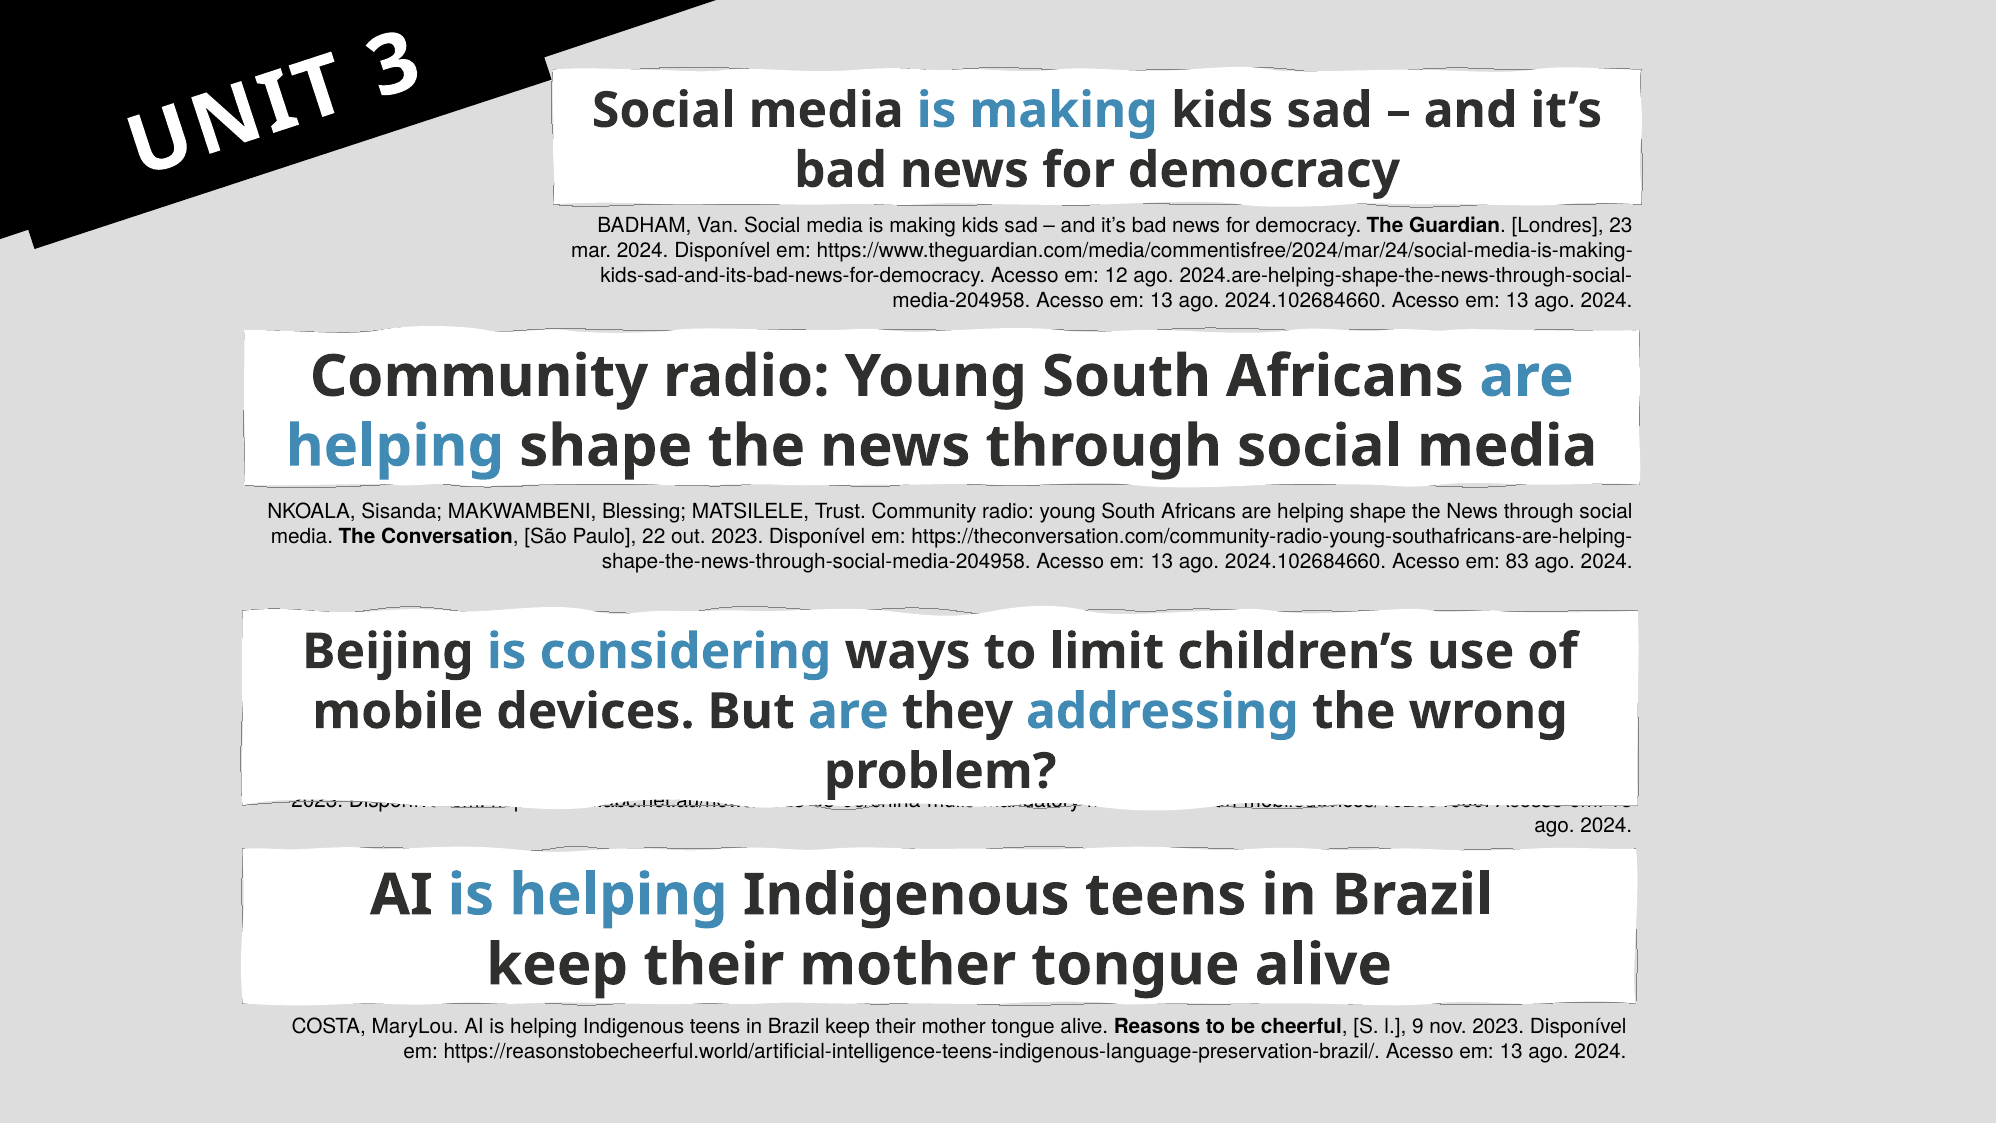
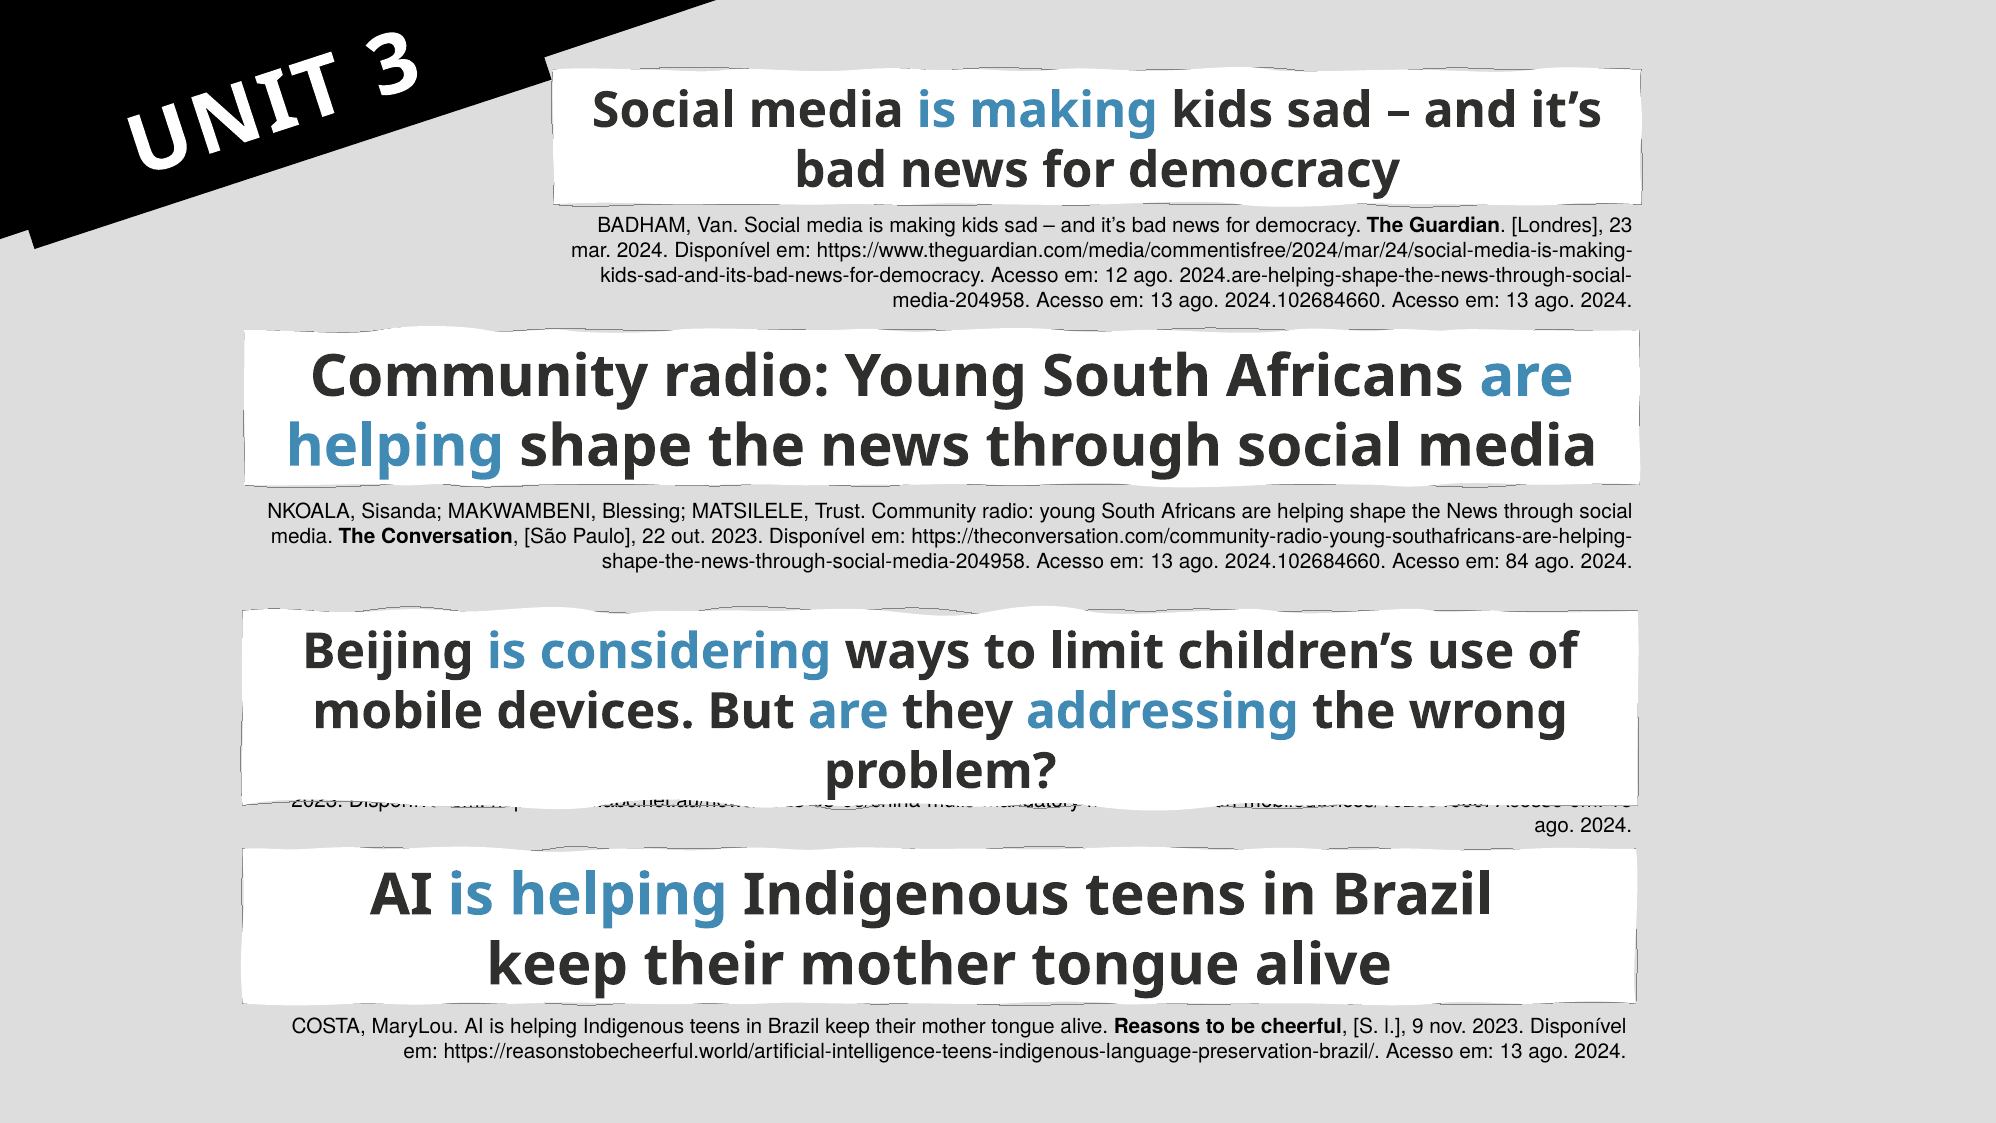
83: 83 -> 84 (1517, 562)
